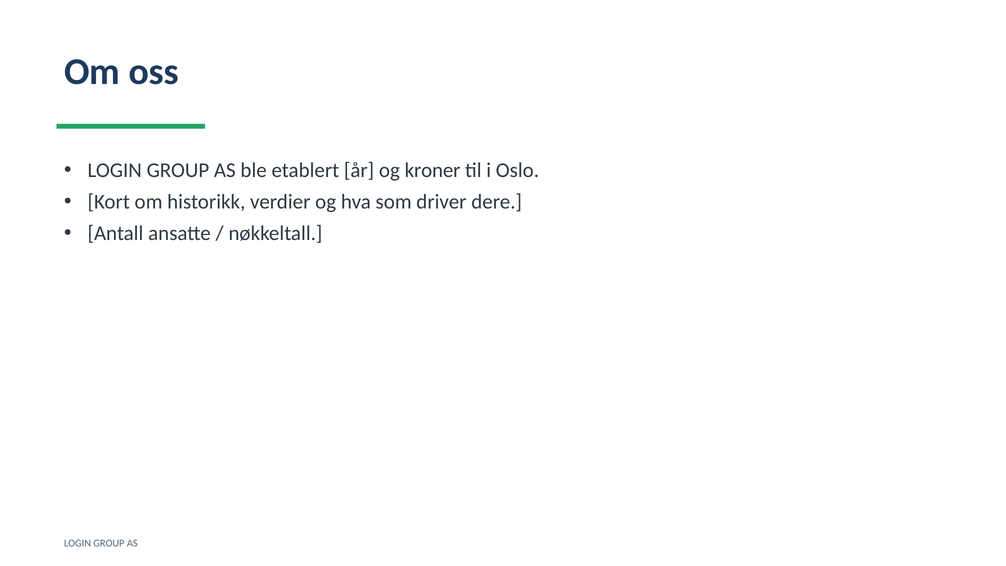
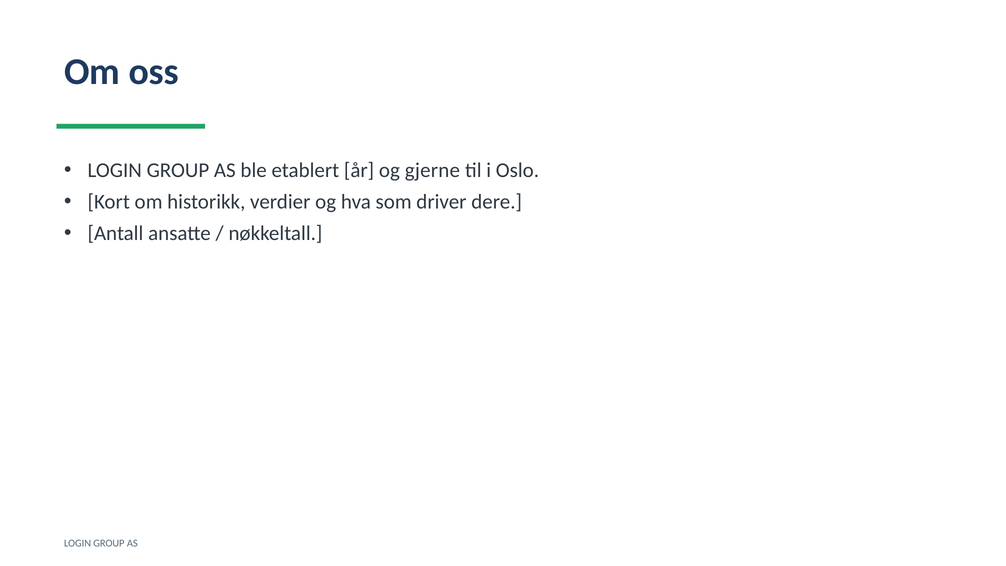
kroner: kroner -> gjerne (432, 170)
